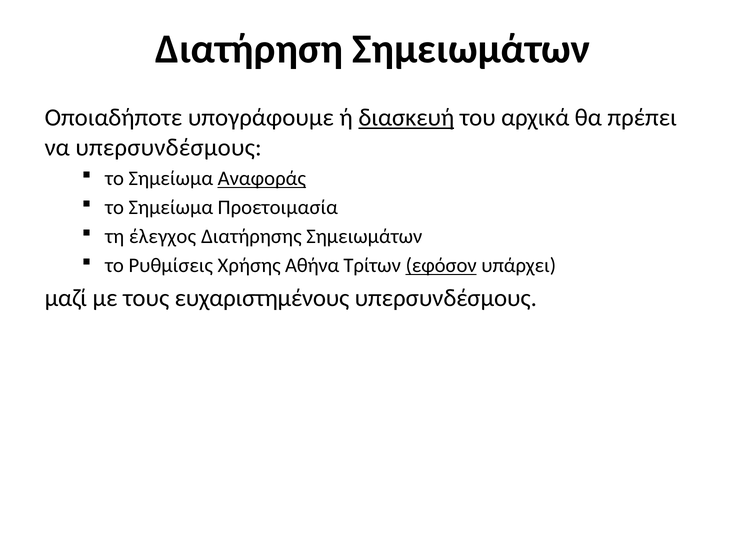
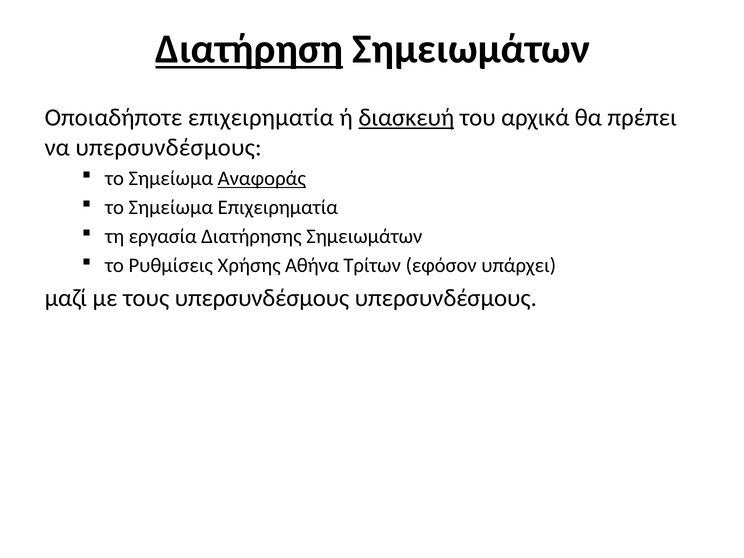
Διατήρηση underline: none -> present (249, 49)
Οποιαδήποτε υπογράφουμε: υπογράφουμε -> επιχειρηματία (261, 118)
Σημείωμα Προετοιμασία: Προετοιμασία -> Επιχειρηματία (278, 208)
έλεγχος: έλεγχος -> εργασία (163, 237)
εφόσον underline: present -> none (441, 266)
τους ευχαριστημένους: ευχαριστημένους -> υπερσυνδέσμους (262, 298)
